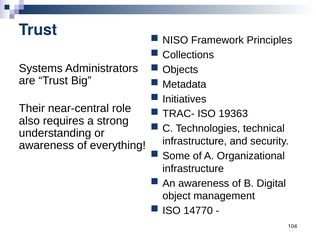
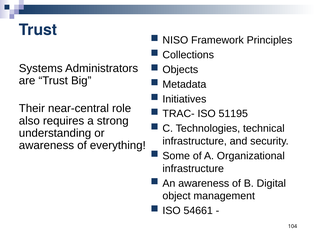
19363: 19363 -> 51195 (233, 114)
14770: 14770 -> 54661 (198, 211)
